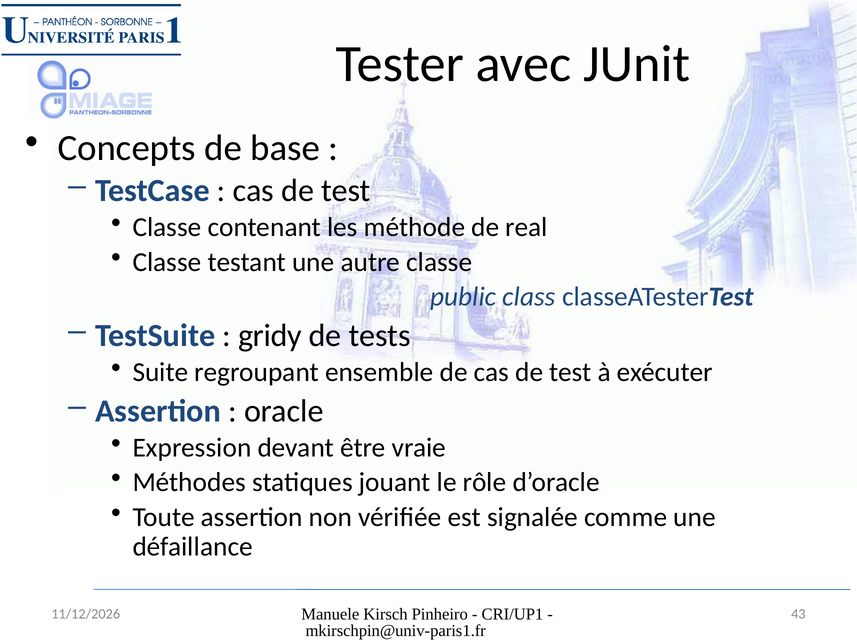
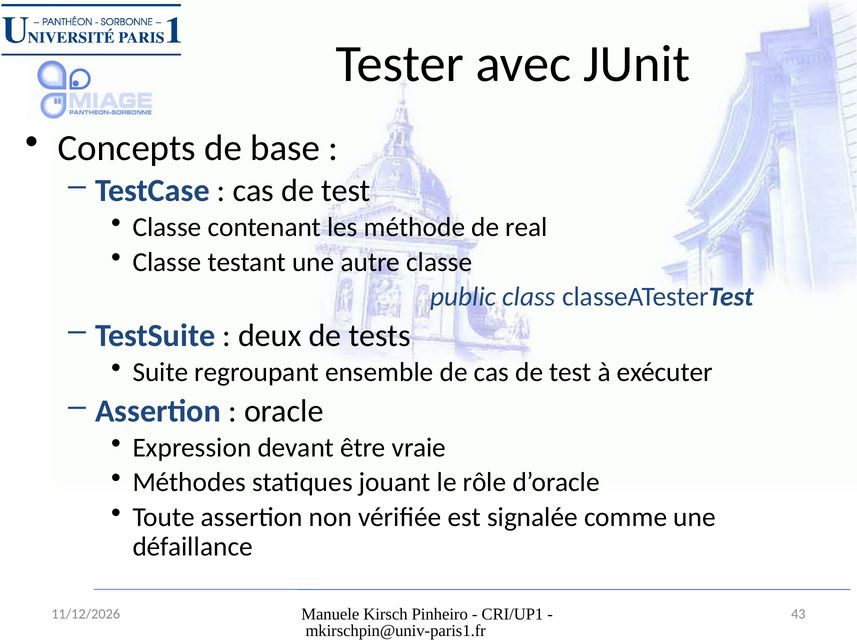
gridy: gridy -> deux (270, 335)
